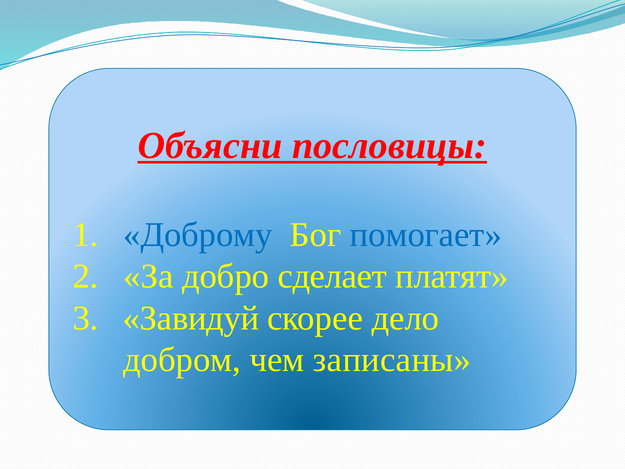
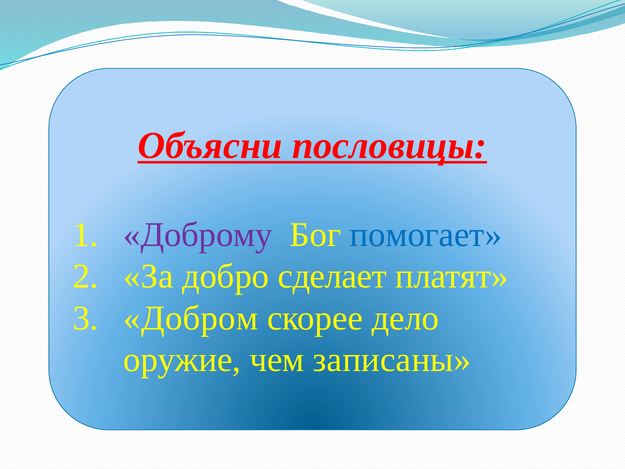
Доброму colour: blue -> purple (198, 235)
Завидуй: Завидуй -> Добром (191, 318)
добром: добром -> оружие (182, 360)
